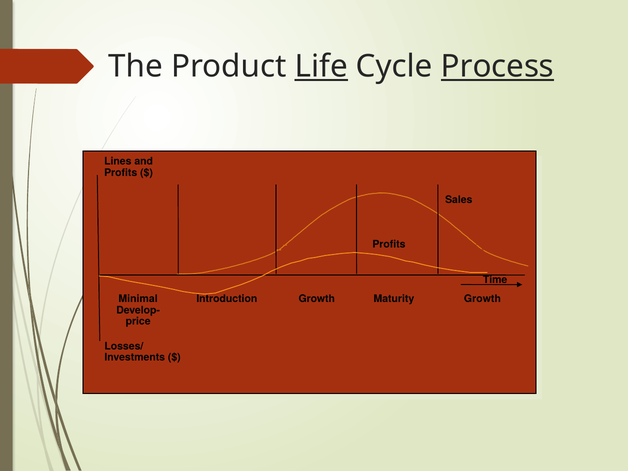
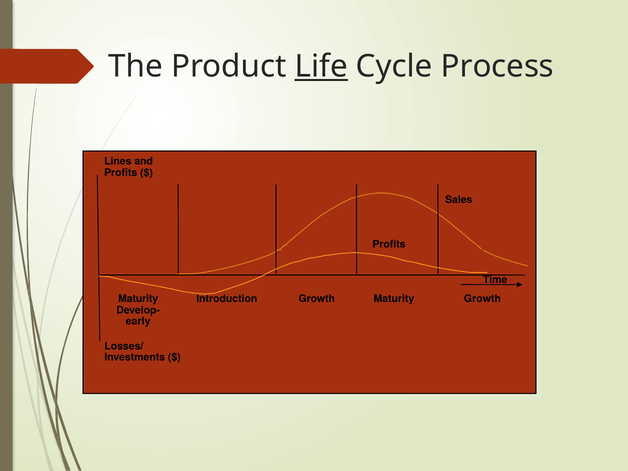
Process underline: present -> none (497, 66)
Minimal: Minimal -> Maturity (138, 299)
price: price -> early (138, 322)
